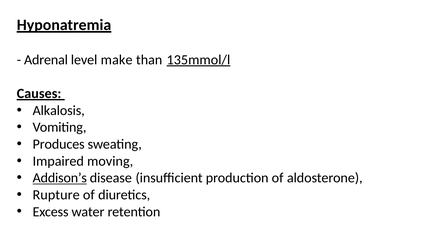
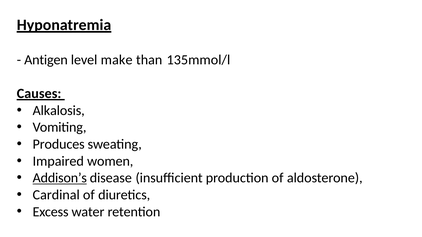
Adrenal: Adrenal -> Antigen (46, 60)
135mmol/l underline: present -> none (198, 60)
moving: moving -> women (110, 161)
Rupture: Rupture -> Cardinal (56, 195)
